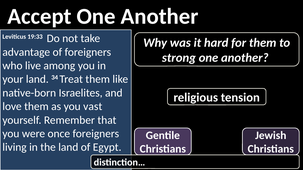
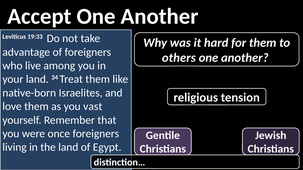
strong: strong -> others (179, 58)
